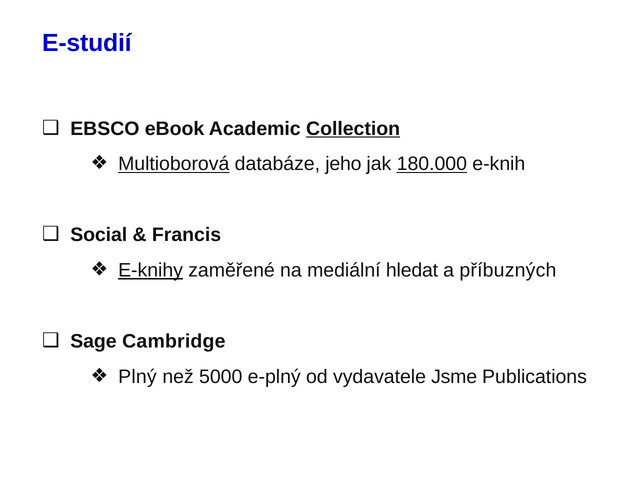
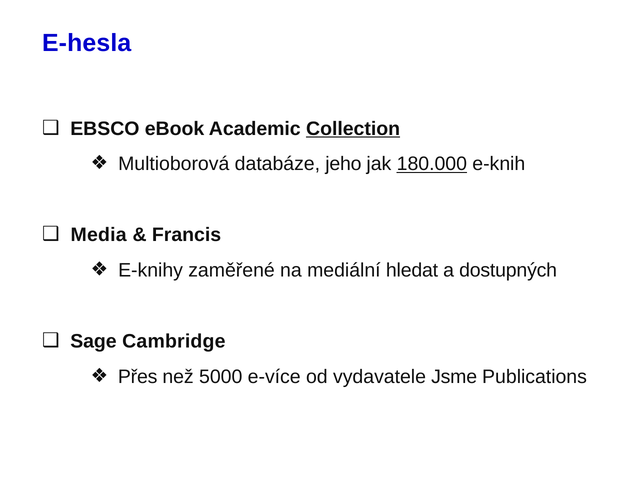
E-studií: E-studií -> E-hesla (87, 43)
Multioborová underline: present -> none (174, 164)
Social: Social -> Media (99, 235)
E-knihy underline: present -> none (151, 271)
příbuzných: příbuzných -> dostupných (508, 271)
Plný: Plný -> Přes (138, 377)
e-plný: e-plný -> e-více (274, 377)
